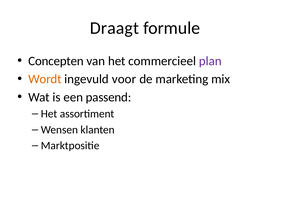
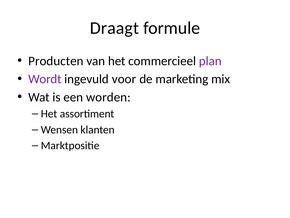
Concepten: Concepten -> Producten (56, 61)
Wordt colour: orange -> purple (45, 79)
passend: passend -> worden (108, 97)
